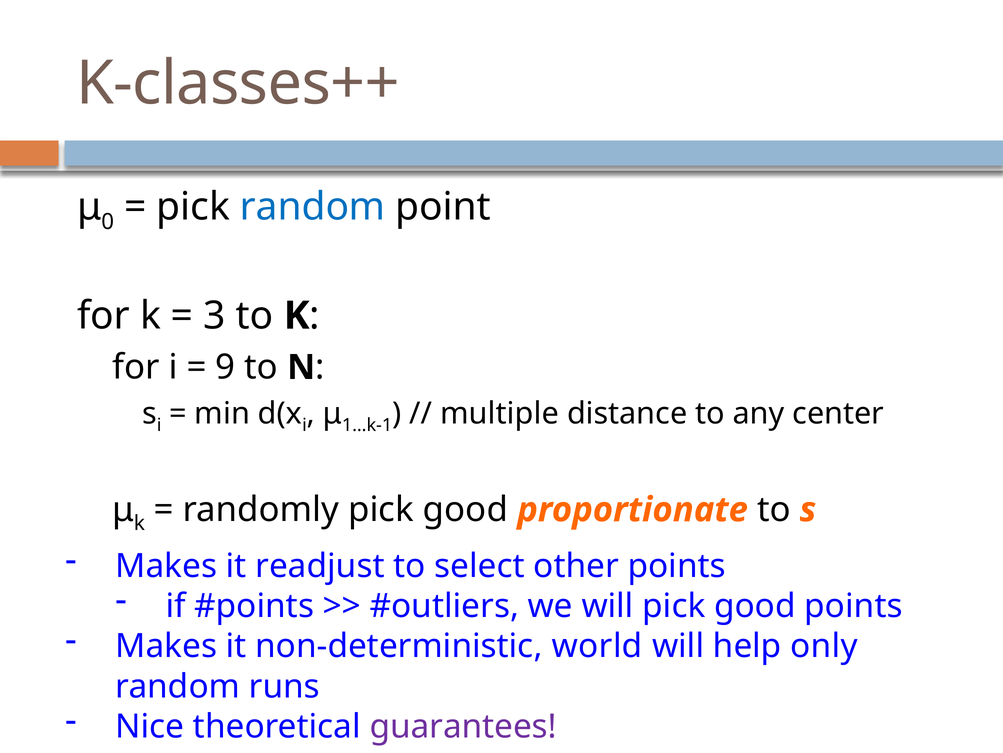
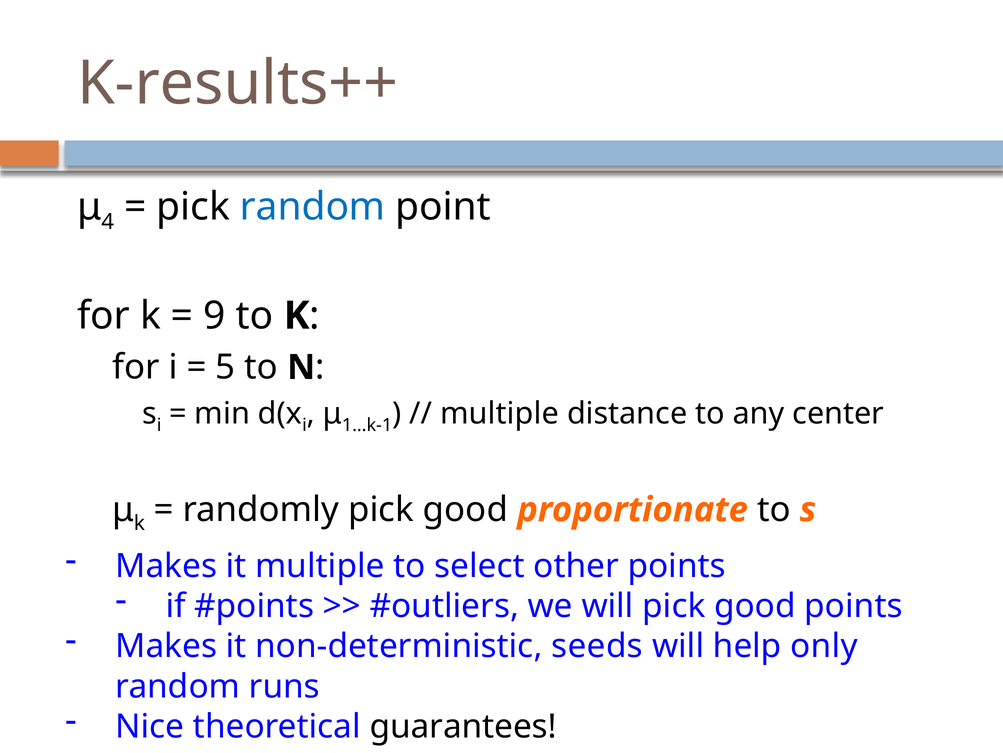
K-classes++: K-classes++ -> K-results++ (238, 84)
0: 0 -> 4 (108, 222)
3: 3 -> 9 (214, 315)
9: 9 -> 5 (225, 367)
it readjust: readjust -> multiple (320, 565)
world: world -> seeds (597, 646)
guarantees colour: purple -> black (463, 726)
